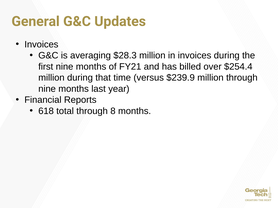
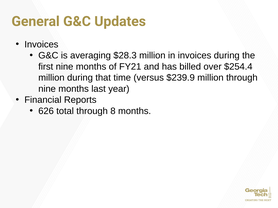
618: 618 -> 626 (46, 111)
